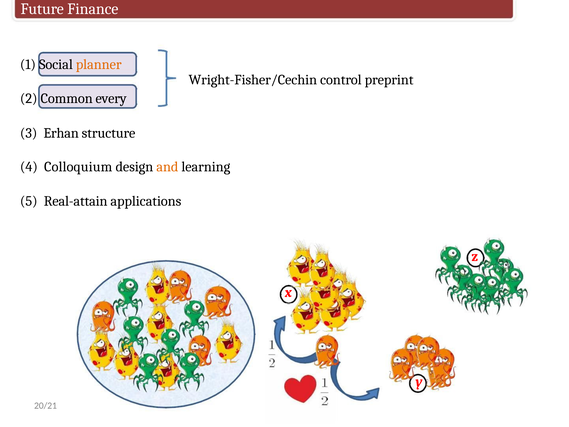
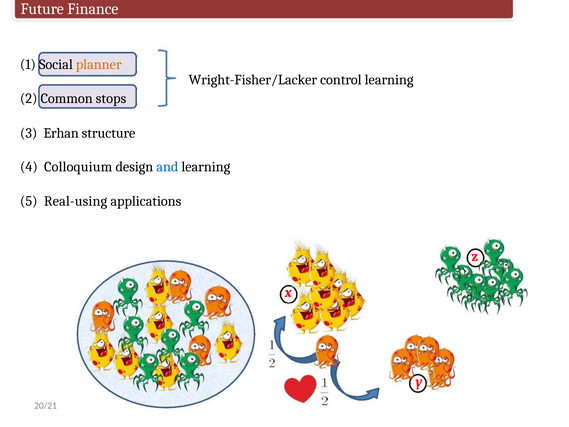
Wright-Fisher/Cechin: Wright-Fisher/Cechin -> Wright-Fisher/Lacker (253, 80)
control preprint: preprint -> learning (389, 80)
every: every -> stops (111, 98)
and colour: orange -> blue (167, 167)
Real-attain: Real-attain -> Real-using (76, 201)
